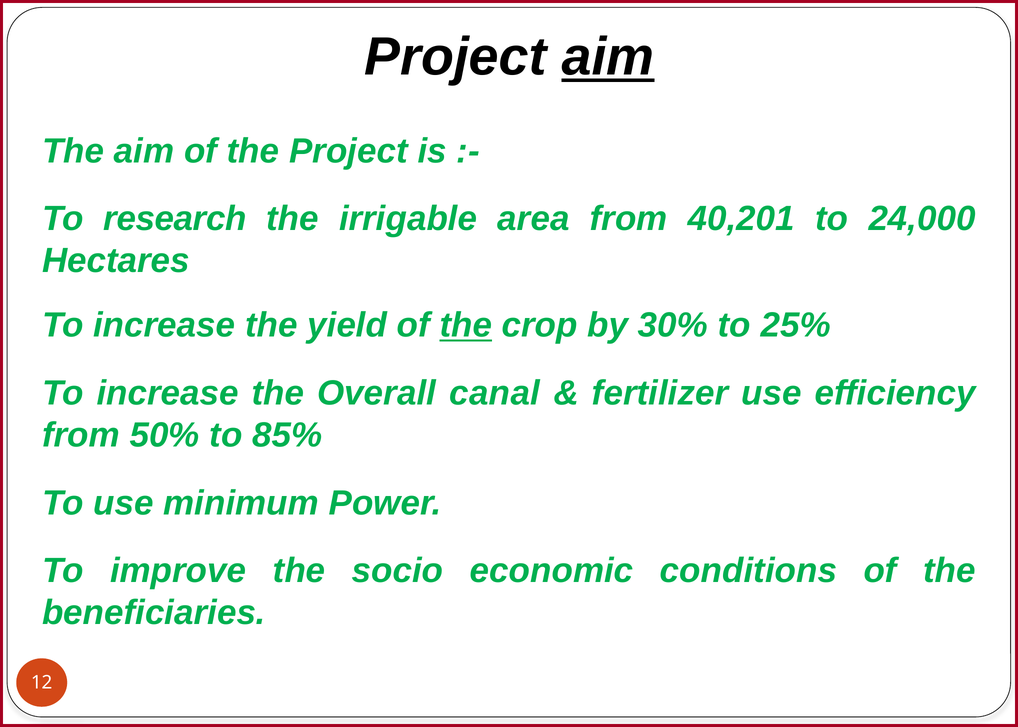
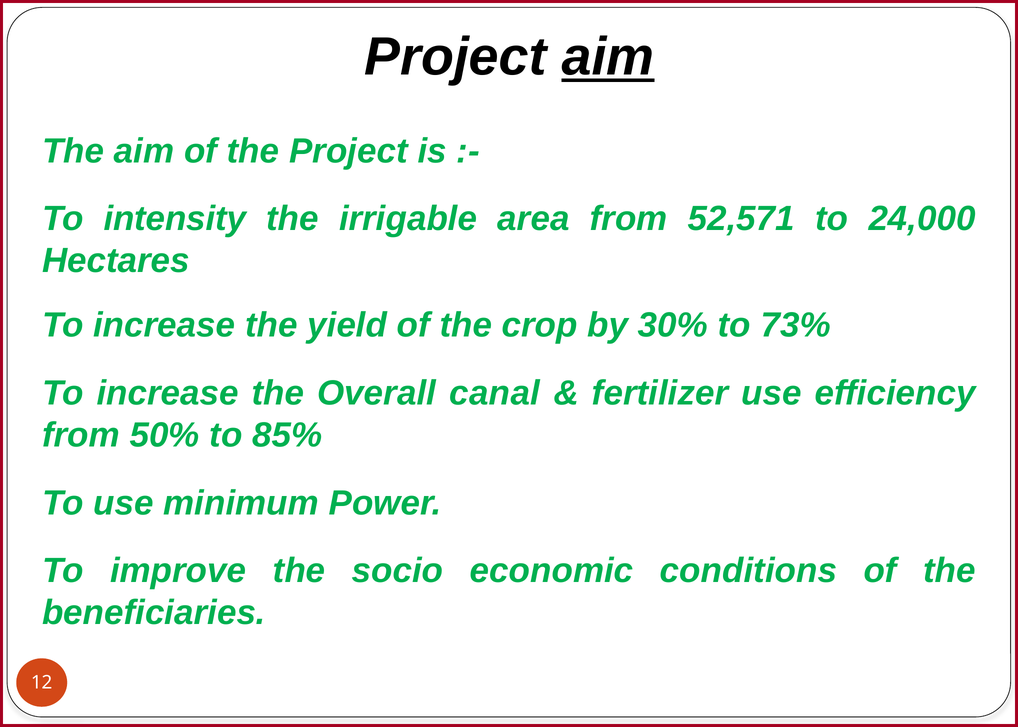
research: research -> intensity (175, 219)
40,201: 40,201 -> 52,571 (741, 219)
the underline: present -> none (466, 325)
25%: 25% -> 73% (796, 325)
